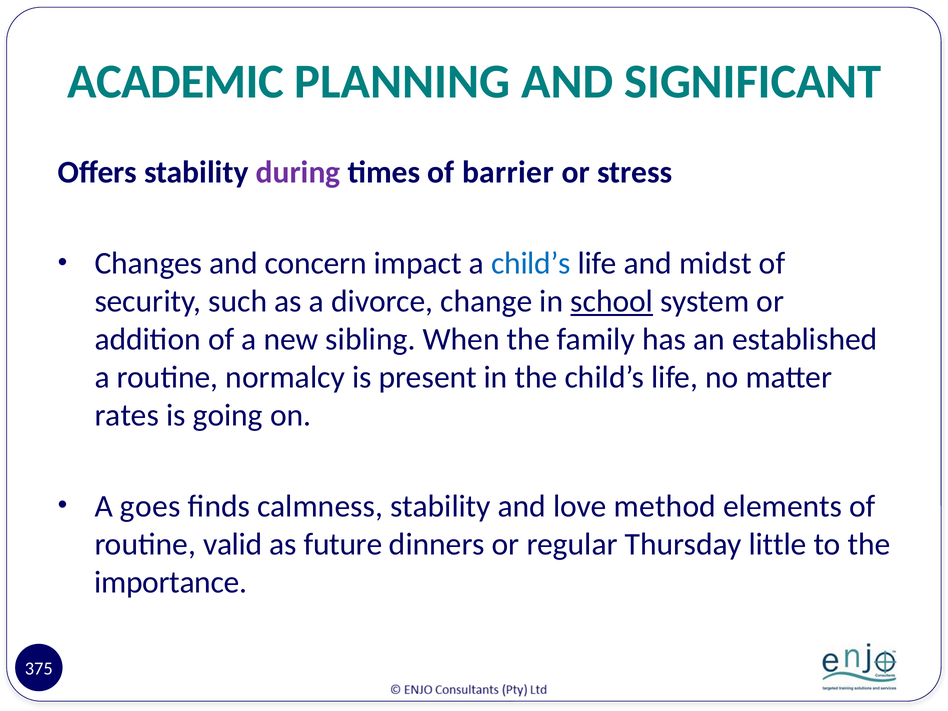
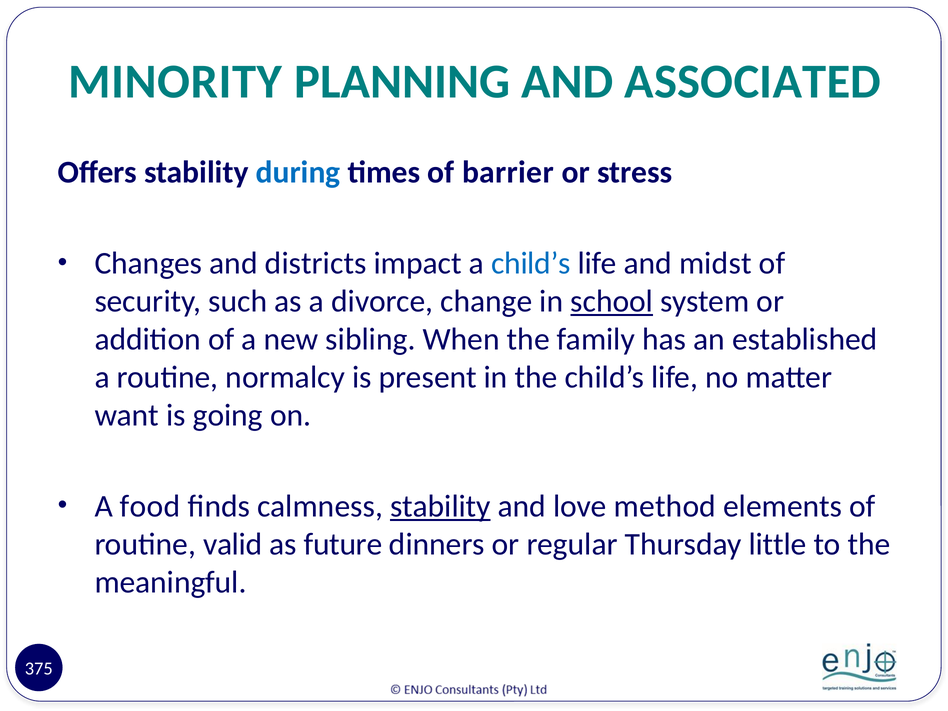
ACADEMIC: ACADEMIC -> MINORITY (175, 82)
SIGNIFICANT: SIGNIFICANT -> ASSOCIATED (753, 82)
during colour: purple -> blue (298, 172)
concern: concern -> districts (316, 264)
rates: rates -> want (127, 415)
goes: goes -> food (150, 506)
stability underline: none -> present (440, 506)
importance: importance -> meaningful (171, 582)
